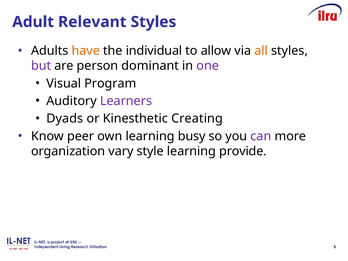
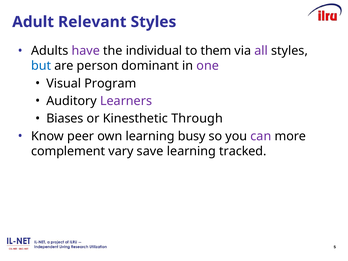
have colour: orange -> purple (86, 51)
allow: allow -> them (216, 51)
all colour: orange -> purple (261, 51)
but colour: purple -> blue (41, 66)
Dyads: Dyads -> Biases (65, 119)
Creating: Creating -> Through (197, 119)
organization: organization -> complement (68, 151)
style: style -> save (150, 151)
provide: provide -> tracked (243, 151)
